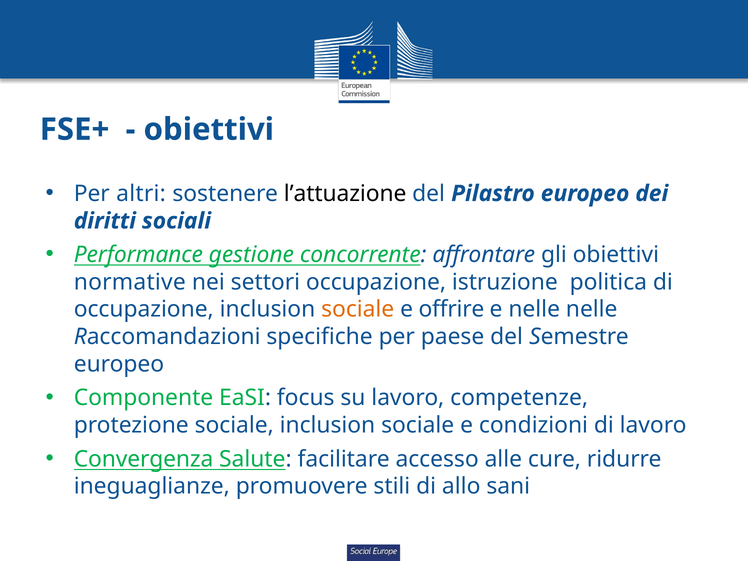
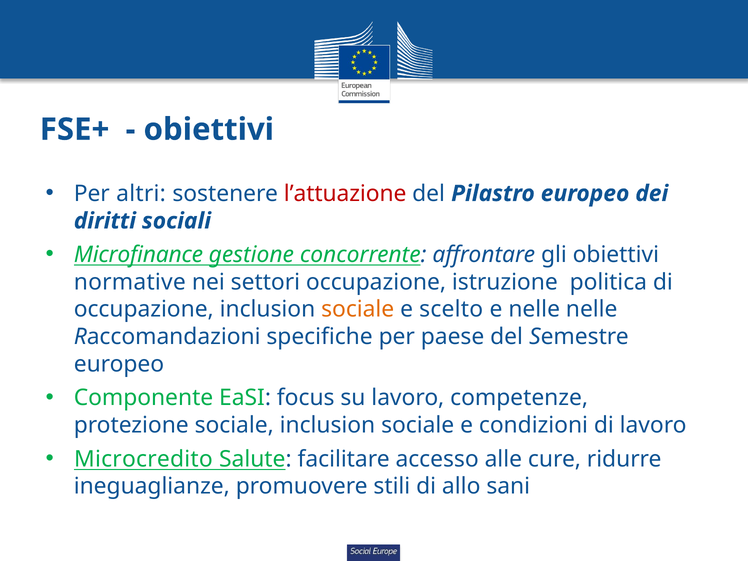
l’attuazione colour: black -> red (345, 194)
Performance: Performance -> Microfinance (138, 255)
offrire: offrire -> scelto (451, 309)
Convergenza: Convergenza -> Microcredito (143, 459)
